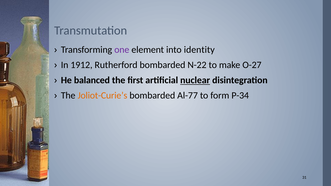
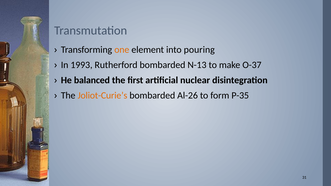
one colour: purple -> orange (122, 50)
identity: identity -> pouring (199, 50)
1912: 1912 -> 1993 (81, 65)
N-22: N-22 -> N-13 (197, 65)
O-27: O-27 -> O-37 (252, 65)
nuclear underline: present -> none (195, 80)
Al-77: Al-77 -> Al-26 (188, 96)
P-34: P-34 -> P-35 (240, 96)
